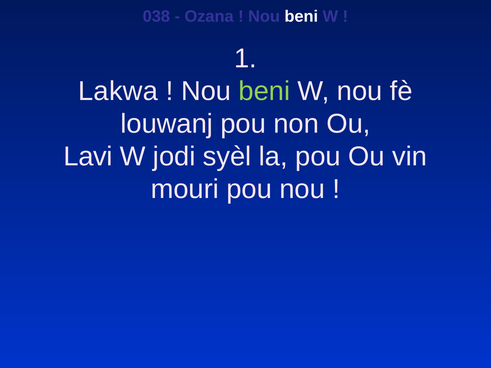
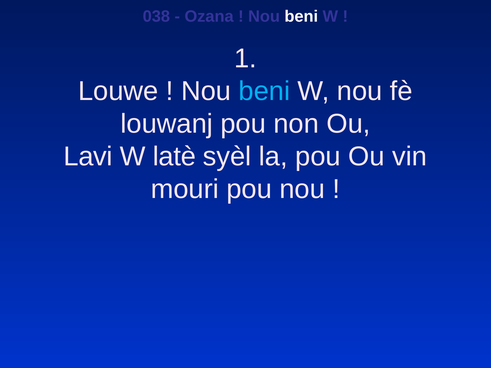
Lakwa: Lakwa -> Louwe (118, 91)
beni colour: light green -> light blue (264, 91)
jodi: jodi -> latè (174, 157)
